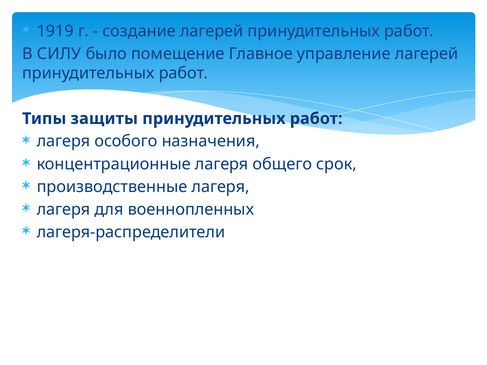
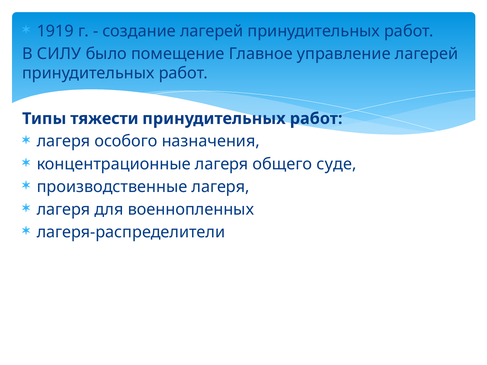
защиты: защиты -> тяжести (104, 119)
срок: срок -> суде (337, 164)
